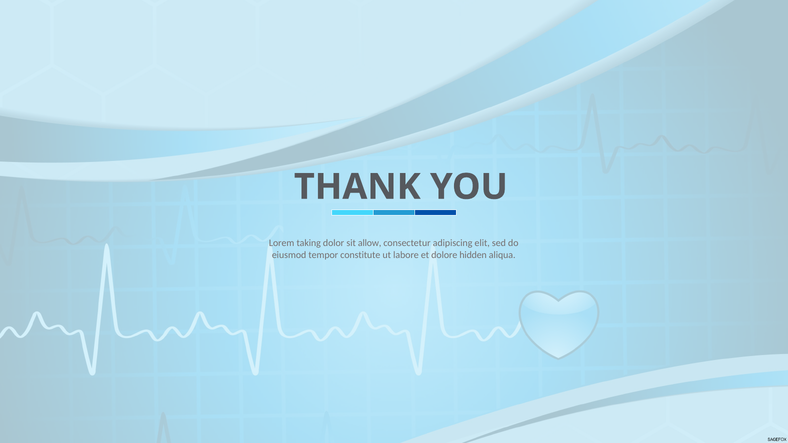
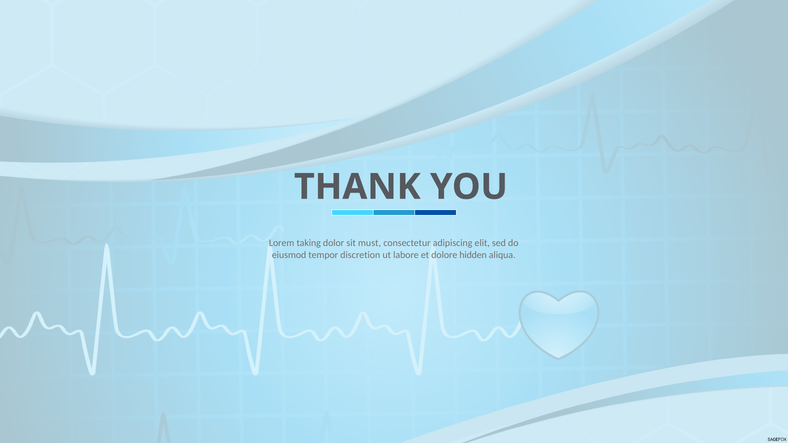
allow: allow -> must (370, 243)
constitute: constitute -> discretion (360, 255)
